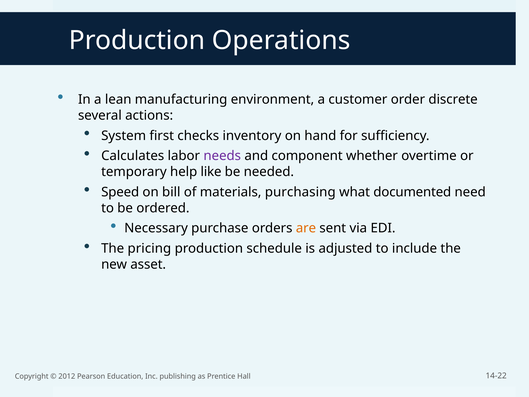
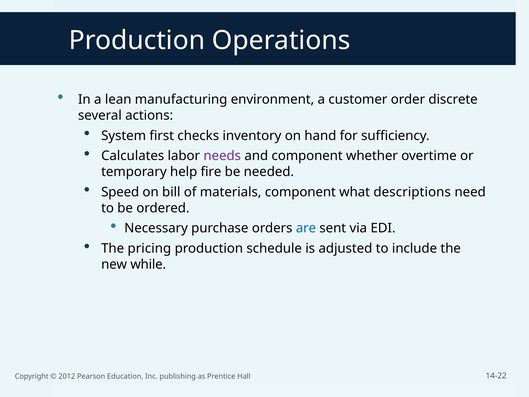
like: like -> fire (211, 172)
materials purchasing: purchasing -> component (300, 192)
documented: documented -> descriptions (412, 192)
are colour: orange -> blue (306, 228)
asset: asset -> while (148, 264)
